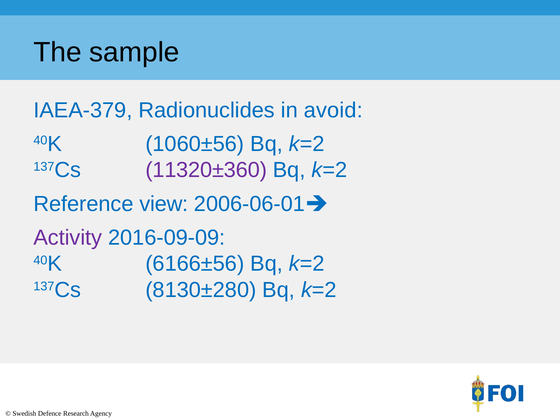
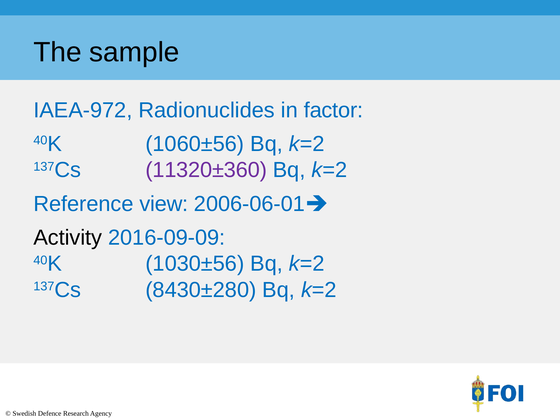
IAEA-379: IAEA-379 -> IAEA-972 (83, 110)
avoid: avoid -> factor (334, 110)
Activity colour: purple -> black (68, 238)
6166±56: 6166±56 -> 1030±56 (195, 264)
8130±280: 8130±280 -> 8430±280 (201, 290)
